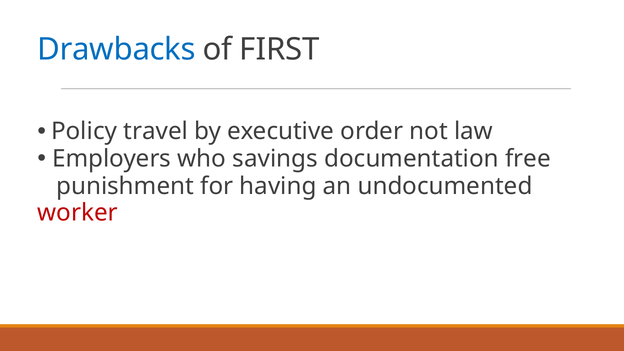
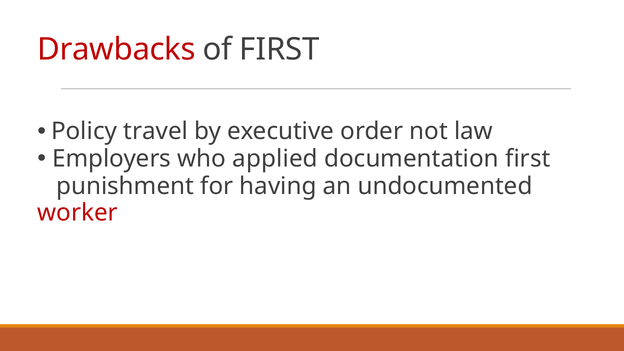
Drawbacks colour: blue -> red (117, 50)
savings: savings -> applied (275, 159)
documentation free: free -> first (528, 159)
